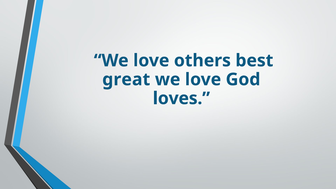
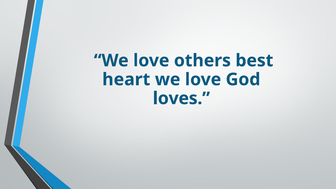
great: great -> heart (126, 79)
